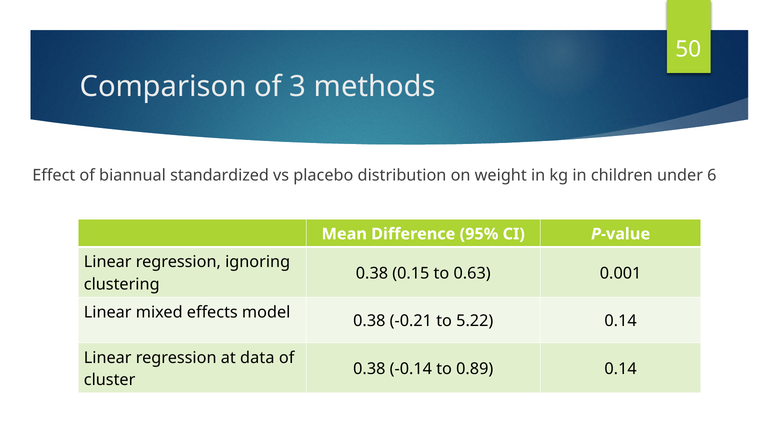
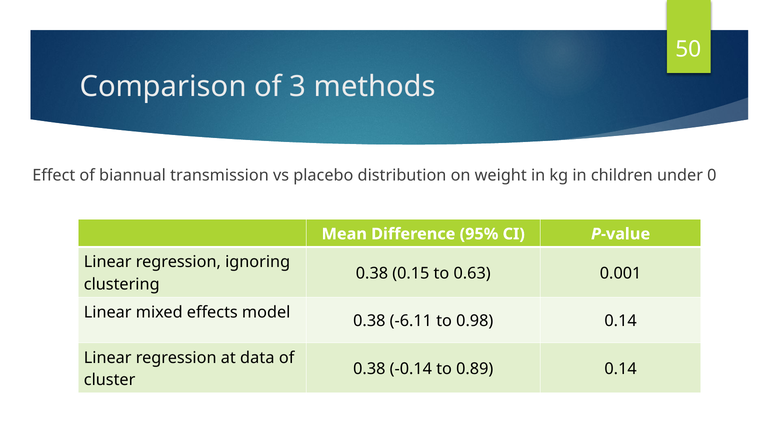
standardized: standardized -> transmission (219, 175)
6: 6 -> 0 (712, 175)
-0.21: -0.21 -> -6.11 (411, 321)
5.22: 5.22 -> 0.98 (475, 321)
